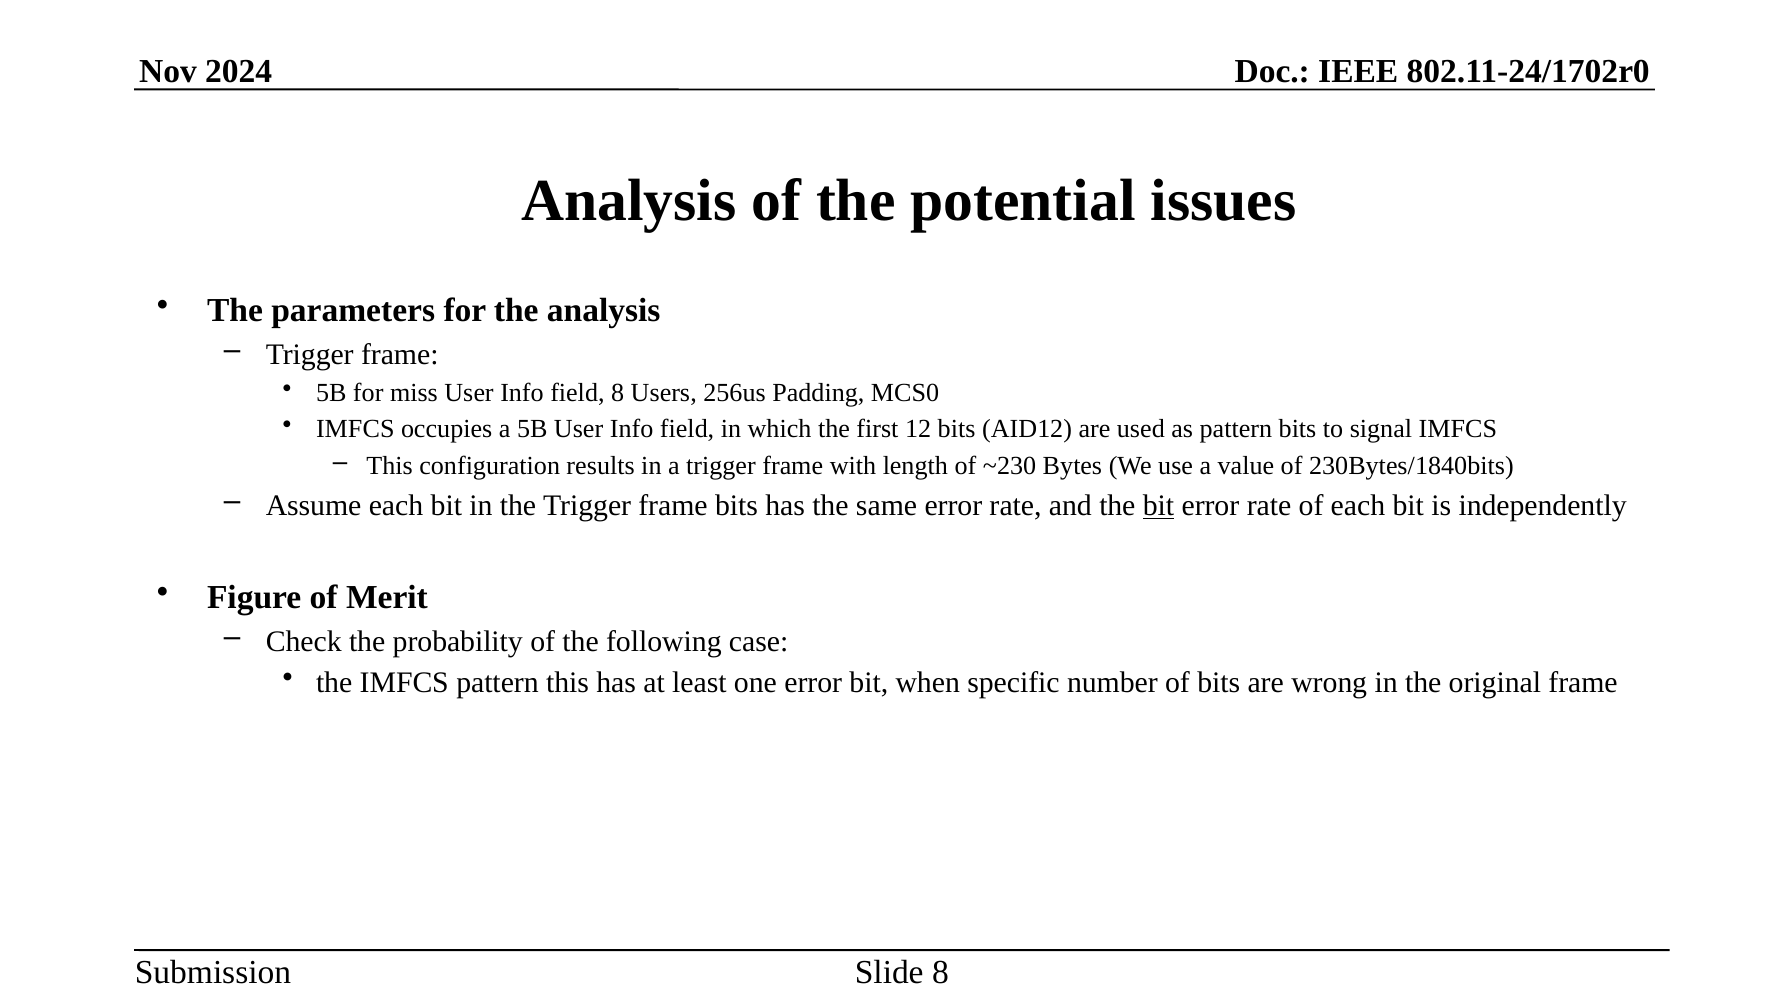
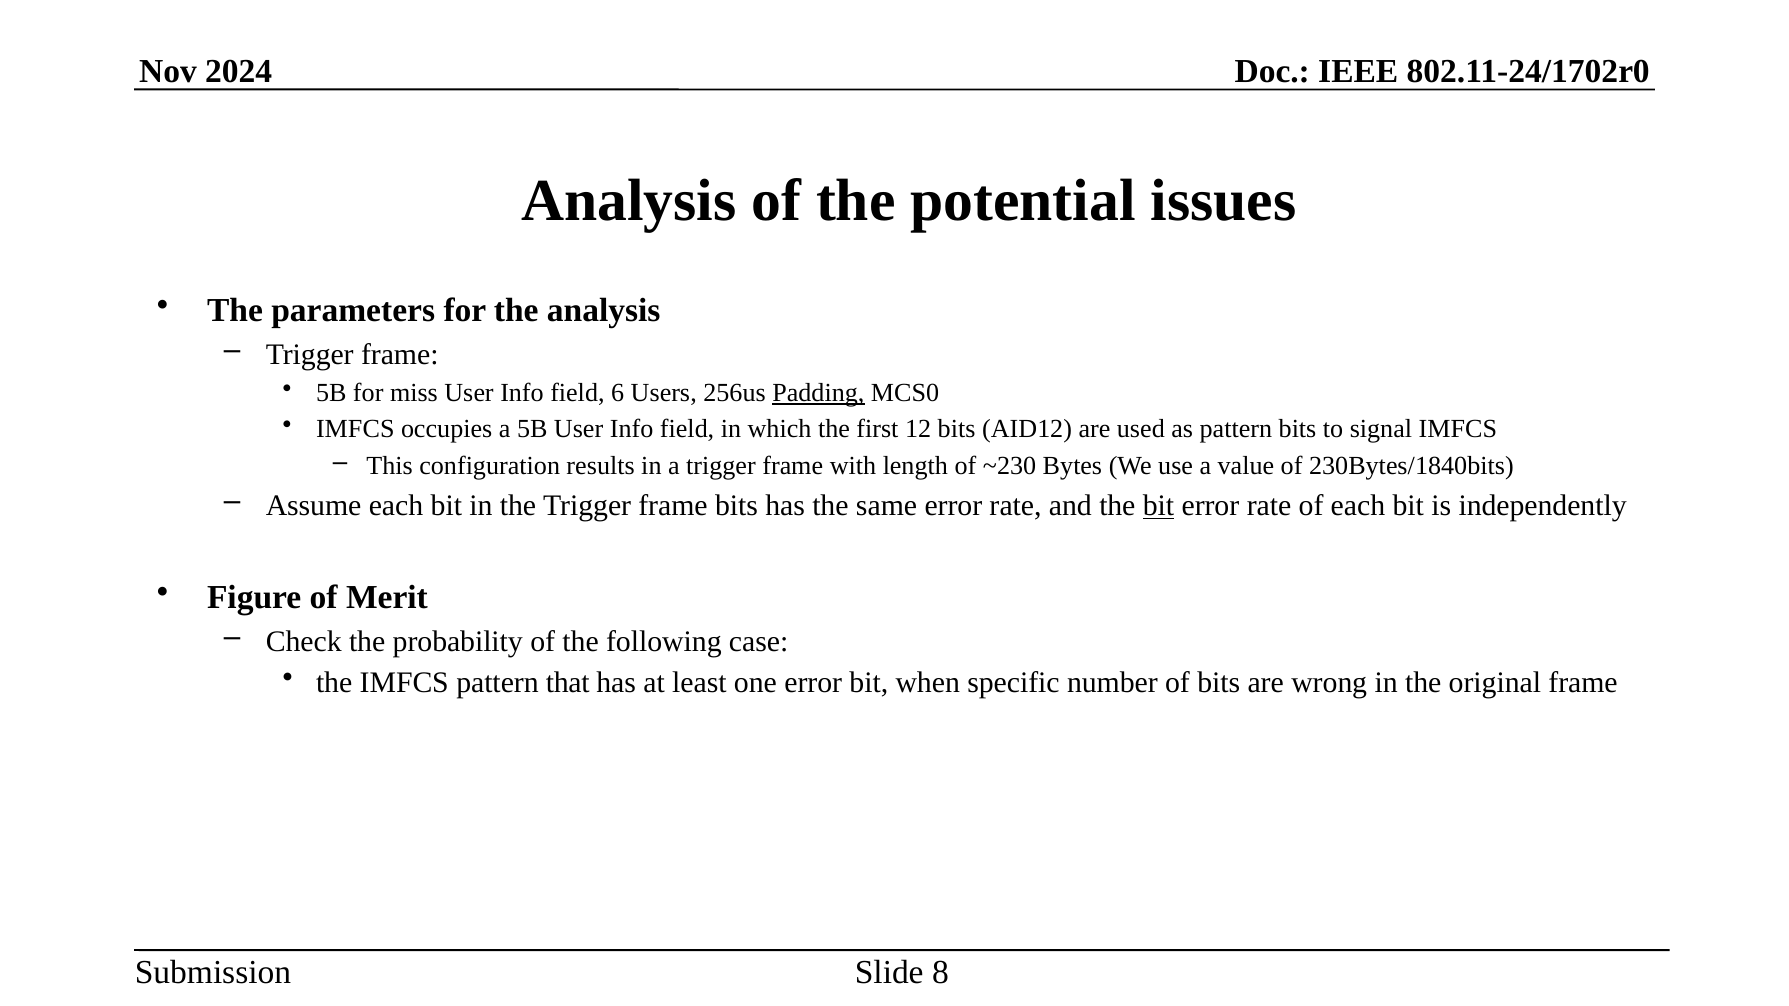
field 8: 8 -> 6 (618, 393)
Padding underline: none -> present (818, 393)
pattern this: this -> that (568, 683)
